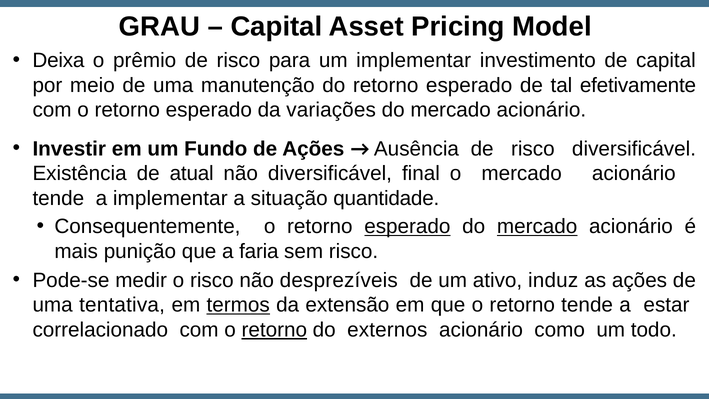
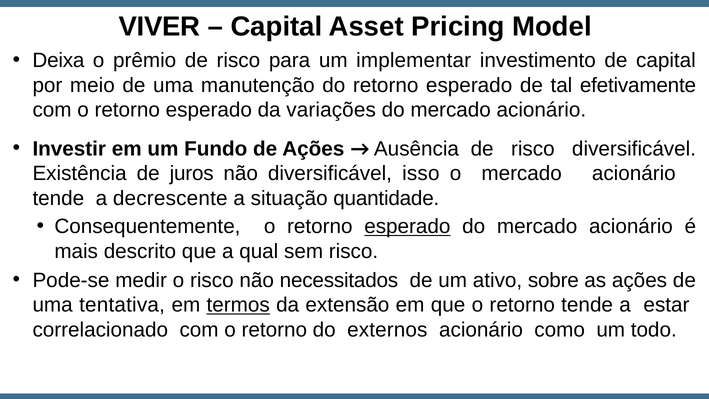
GRAU: GRAU -> VIVER (160, 26)
atual: atual -> juros (192, 173)
final: final -> isso (421, 173)
a implementar: implementar -> decrescente (170, 198)
mercado underline: present -> none (537, 227)
punição: punição -> descrito (140, 251)
faria: faria -> qual (259, 251)
desprezíveis: desprezíveis -> necessitados (339, 280)
induz: induz -> sobre (553, 280)
retorno underline: present -> none (274, 330)
